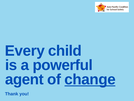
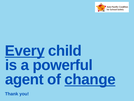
Every underline: none -> present (25, 51)
